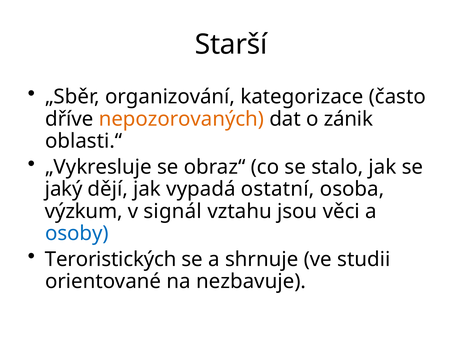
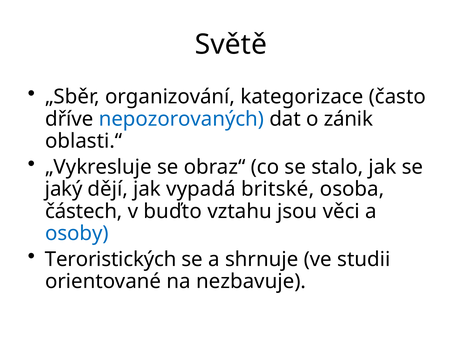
Starší: Starší -> Světě (231, 45)
nepozorovaných colour: orange -> blue (181, 119)
ostatní: ostatní -> britské (278, 189)
výzkum: výzkum -> částech (84, 212)
signál: signál -> buďto (173, 212)
